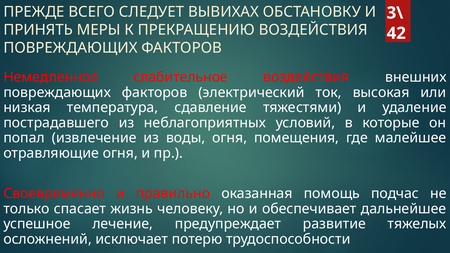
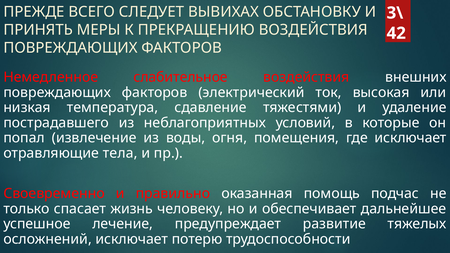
где малейшее: малейшее -> исключает (411, 138)
отравляющие огня: огня -> тела (120, 153)
